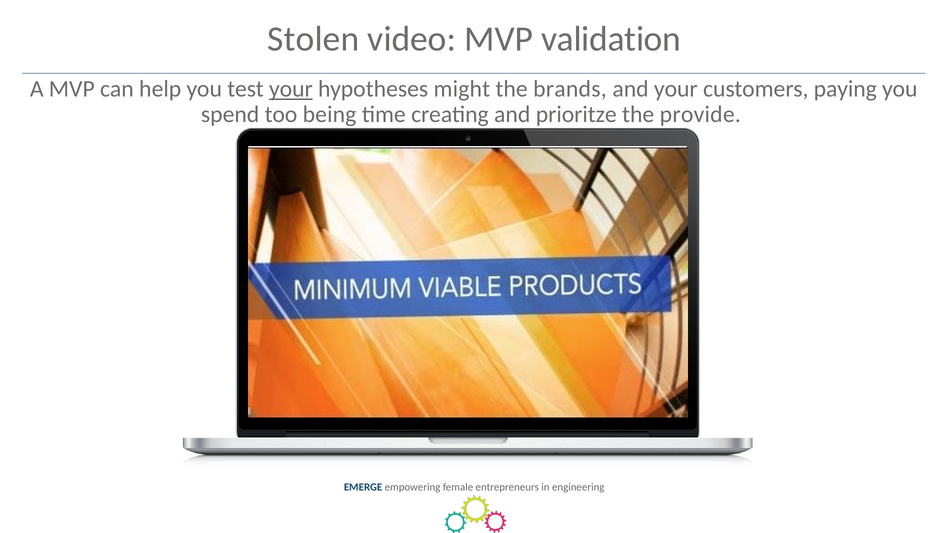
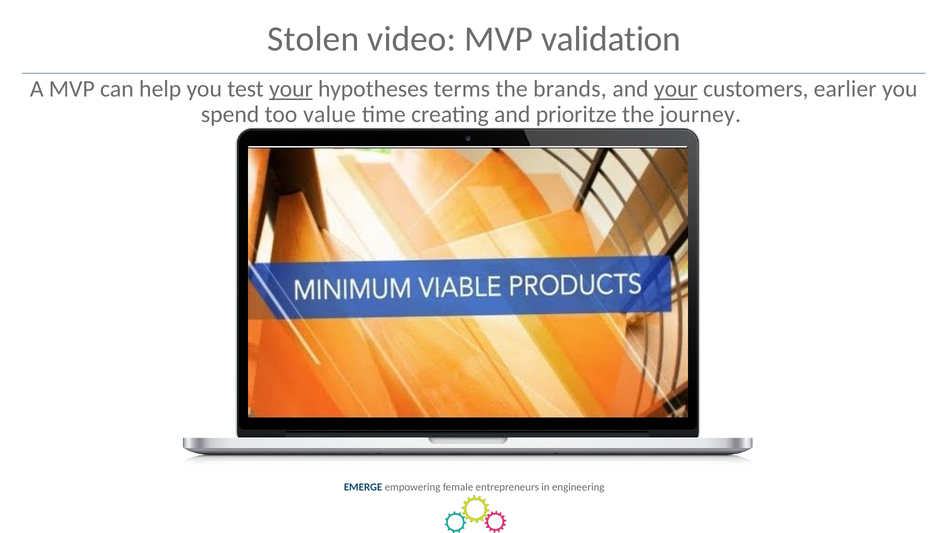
might: might -> terms (462, 89)
your underline: none -> present (676, 89)
paying: paying -> earlier (845, 89)
being: being -> value (329, 115)
provide: provide -> journey (700, 115)
